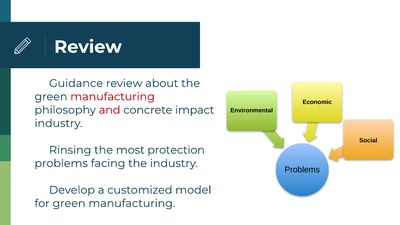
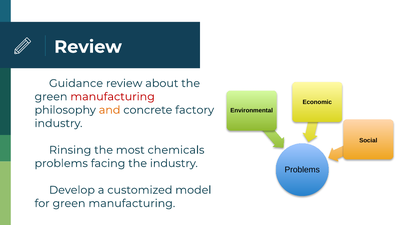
and colour: red -> orange (110, 110)
impact: impact -> factory (195, 110)
protection: protection -> chemicals (176, 150)
